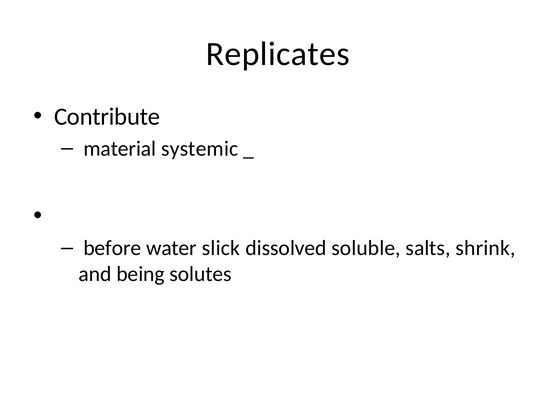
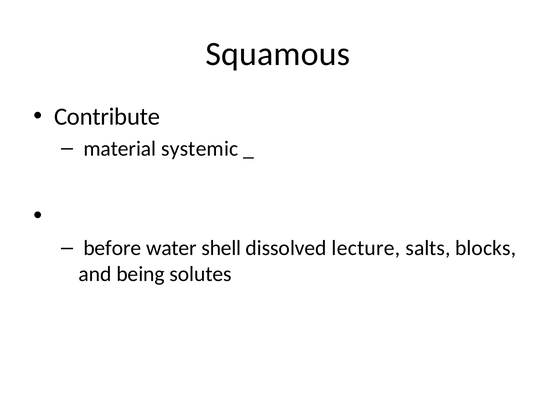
Replicates: Replicates -> Squamous (278, 54)
slick: slick -> shell (221, 248)
soluble: soluble -> lecture (366, 248)
shrink: shrink -> blocks (486, 248)
